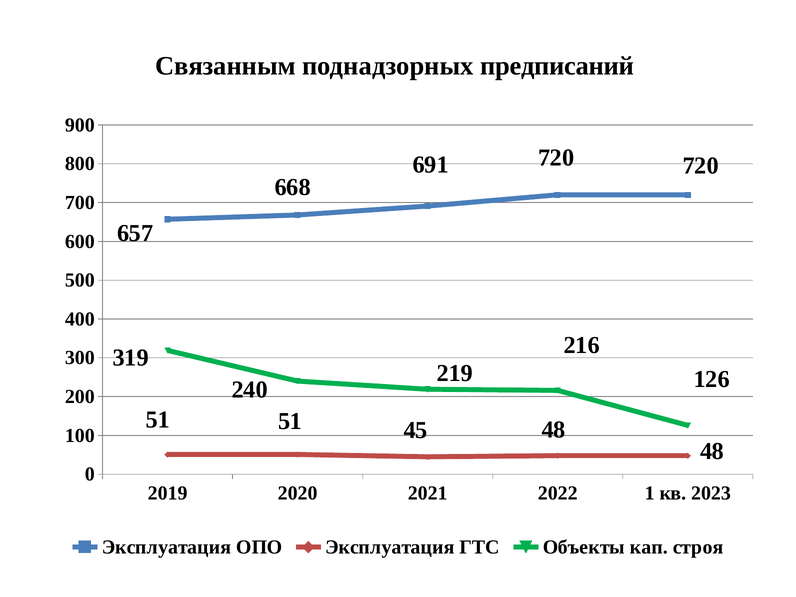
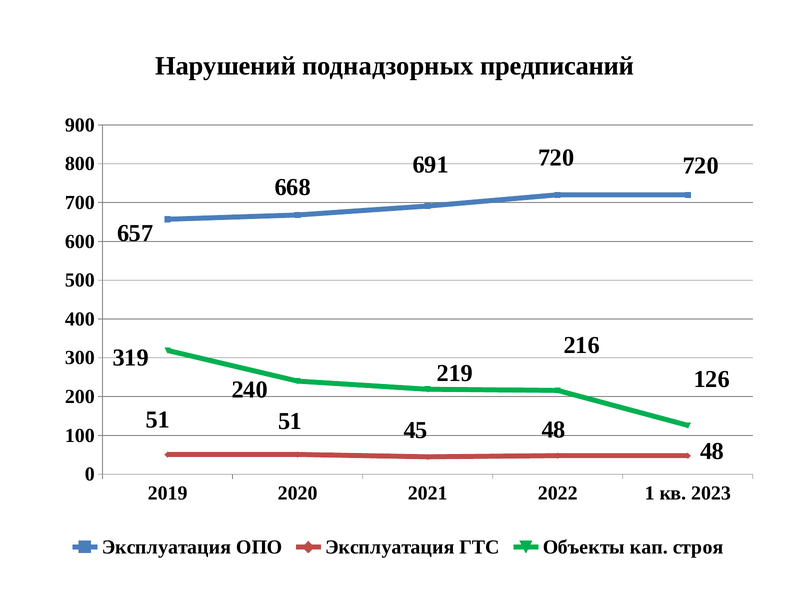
Связанным: Связанным -> Нарушений (226, 66)
